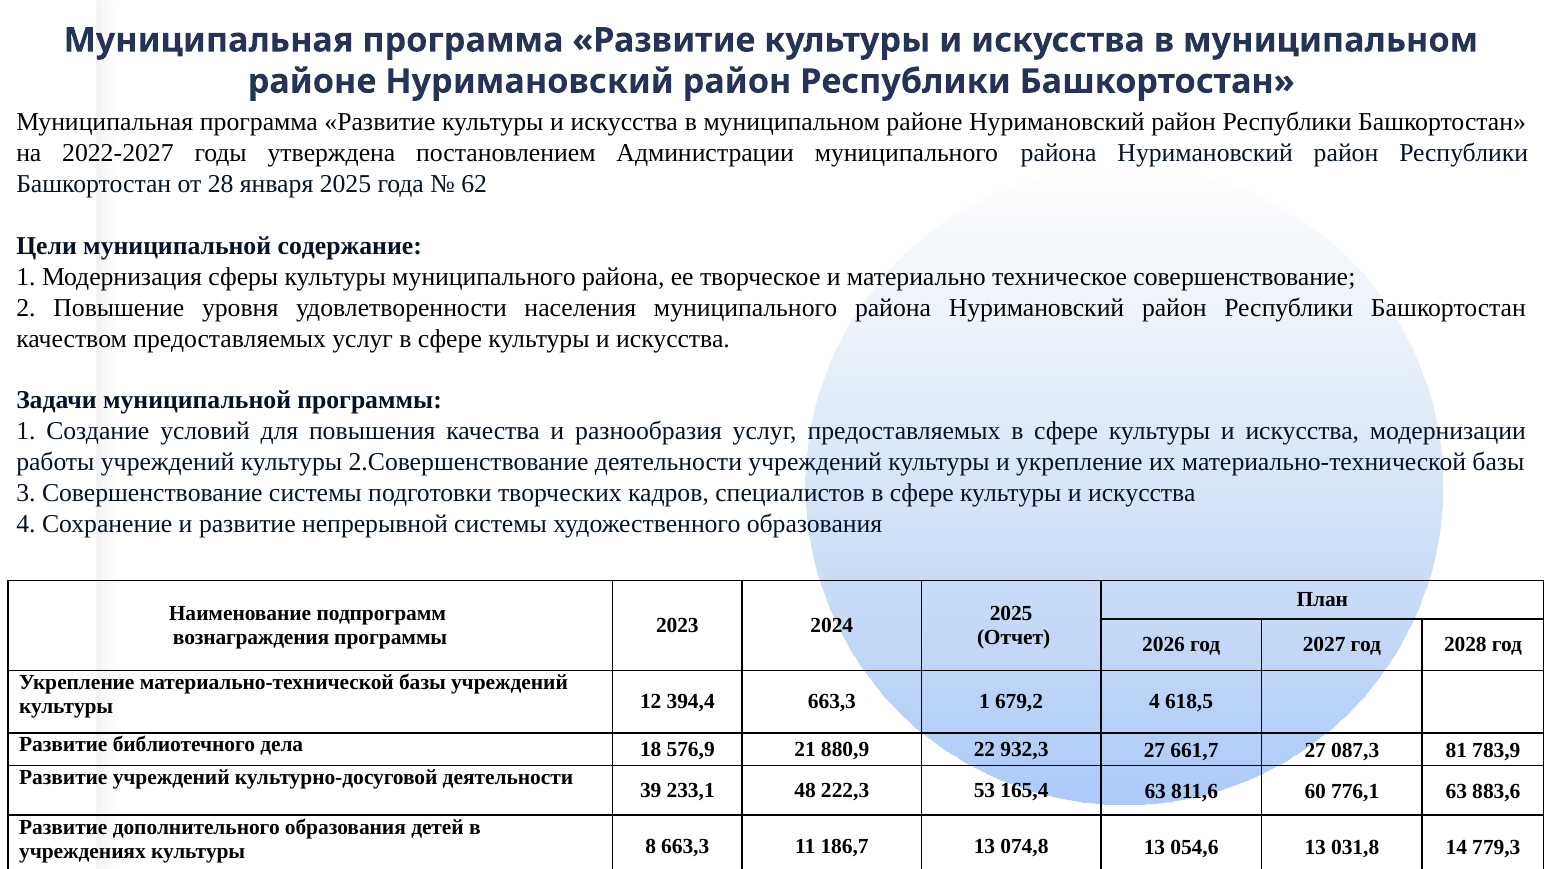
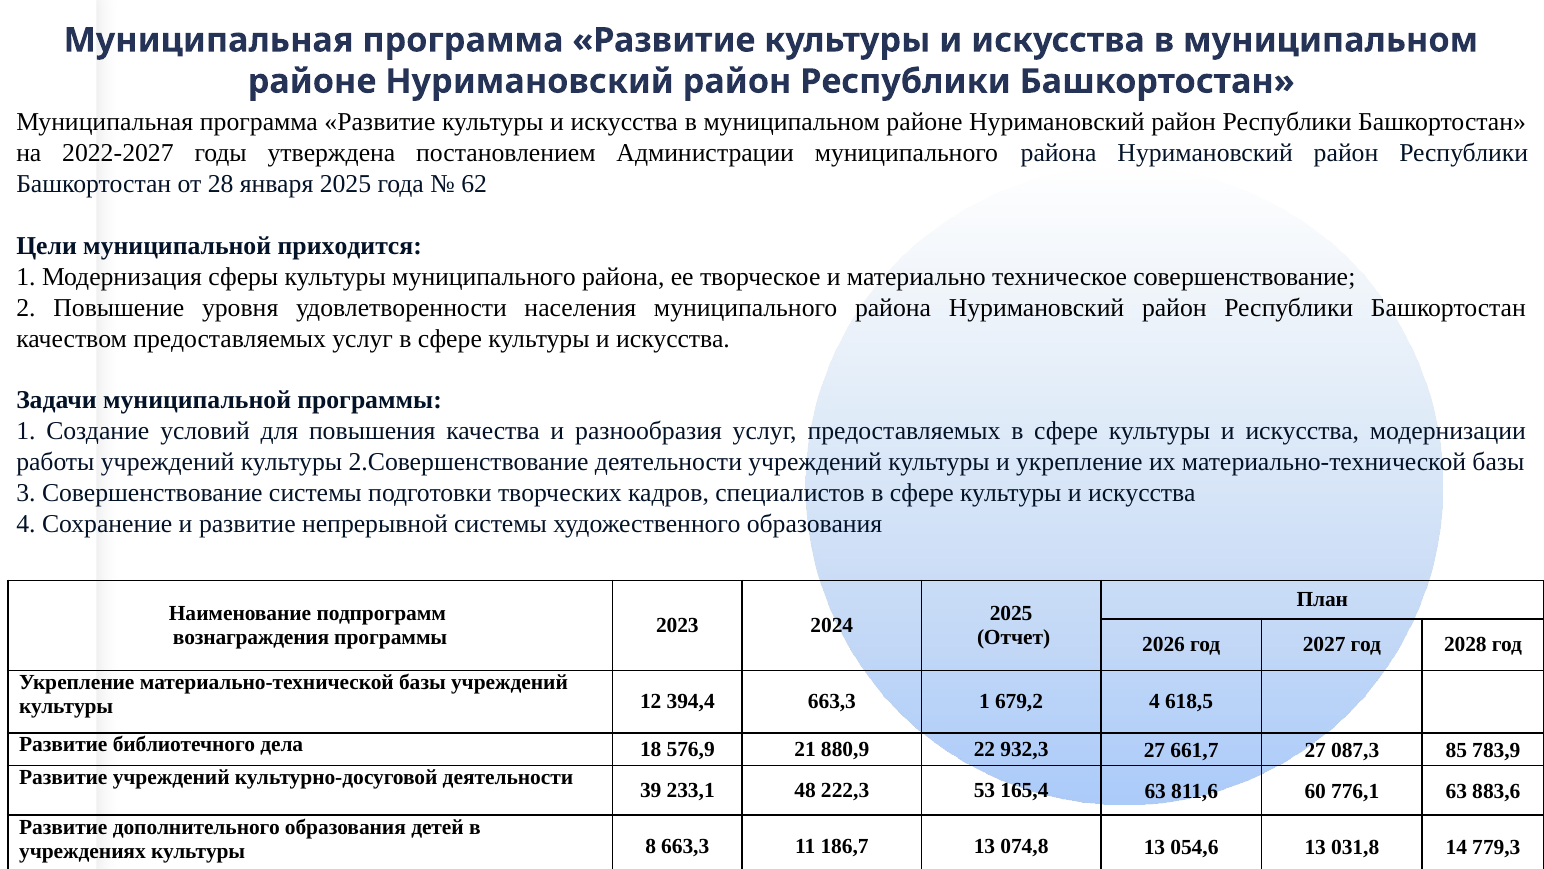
содержание: содержание -> приходится (350, 246)
81: 81 -> 85 (1456, 750)
